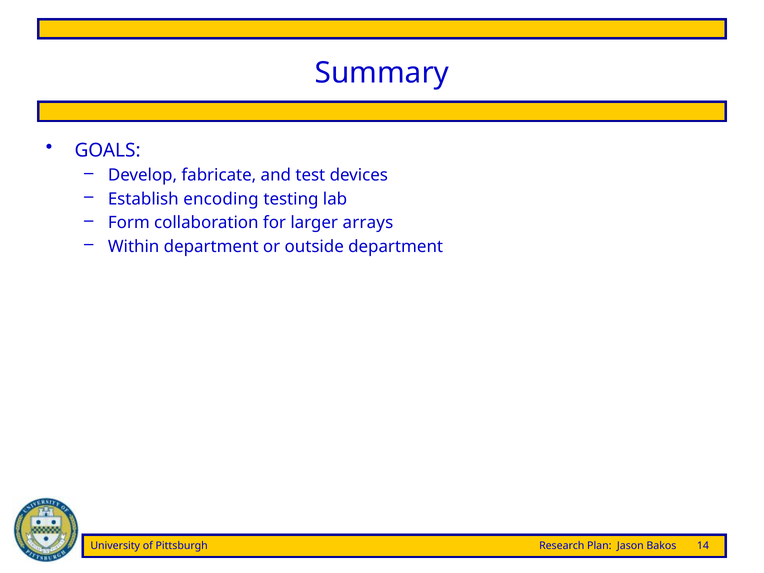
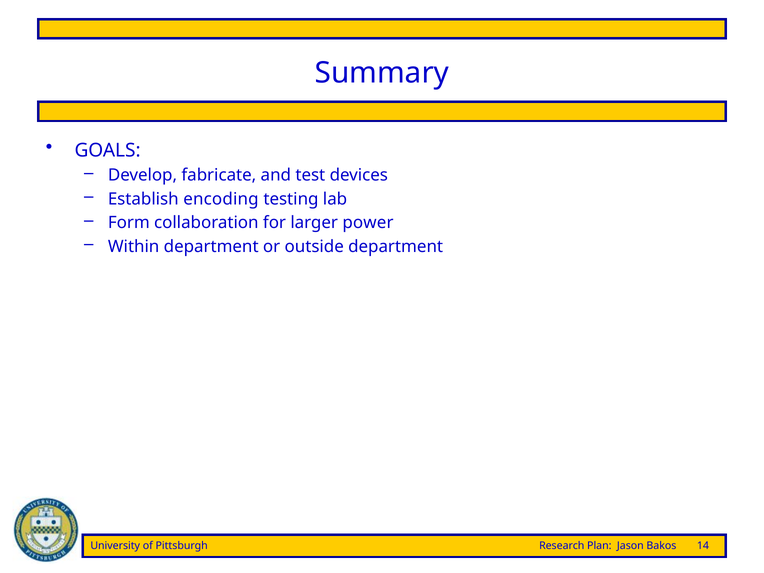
arrays: arrays -> power (368, 223)
